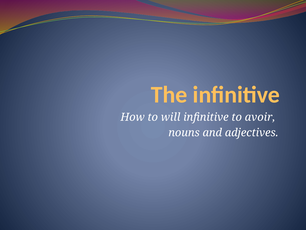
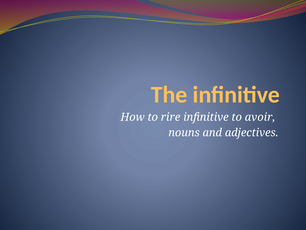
will: will -> rire (171, 117)
